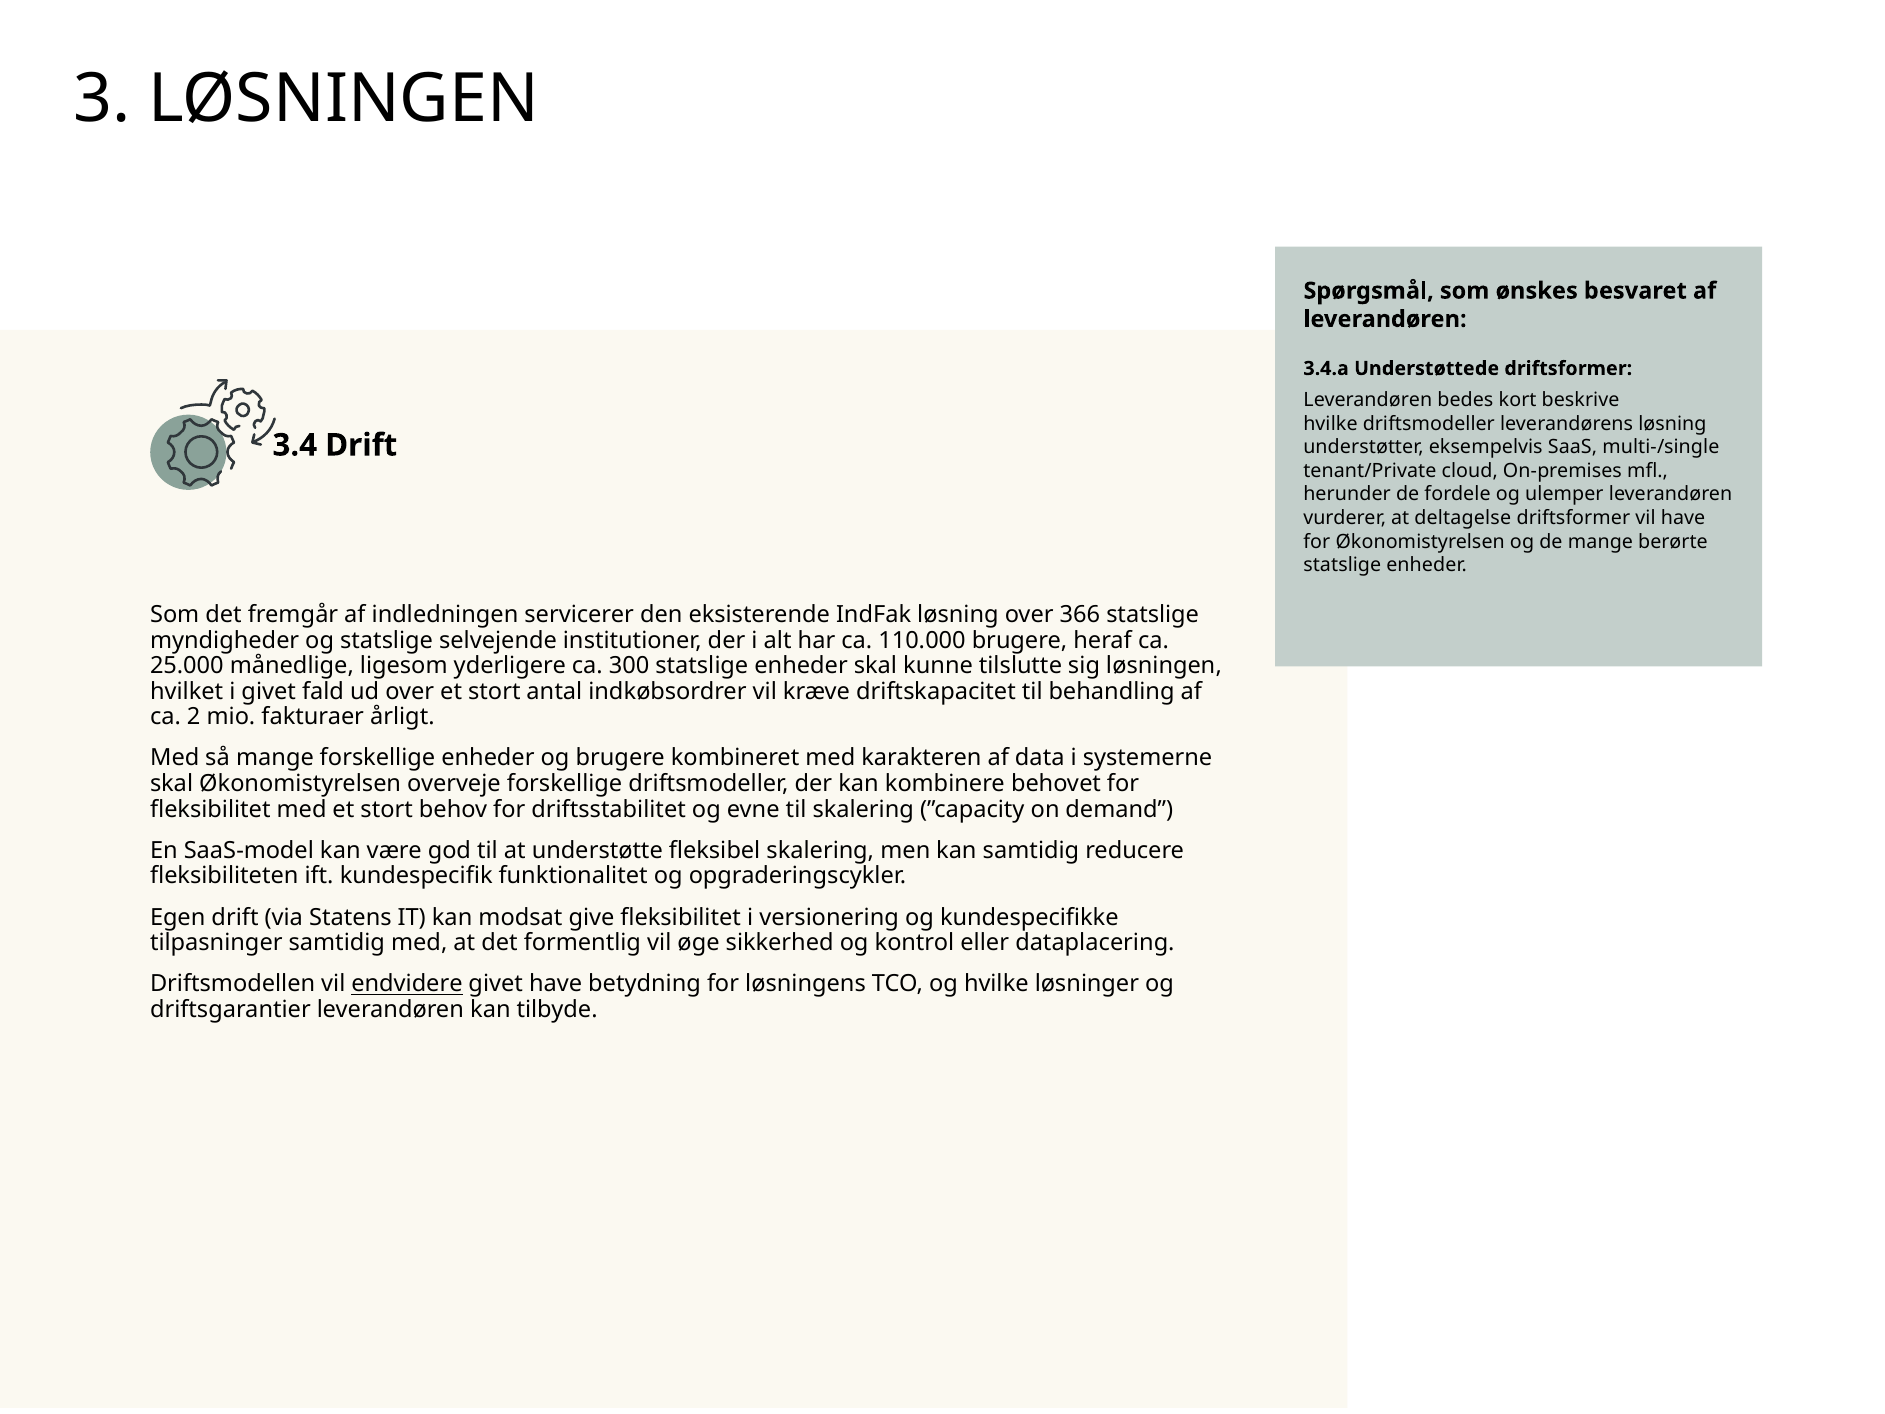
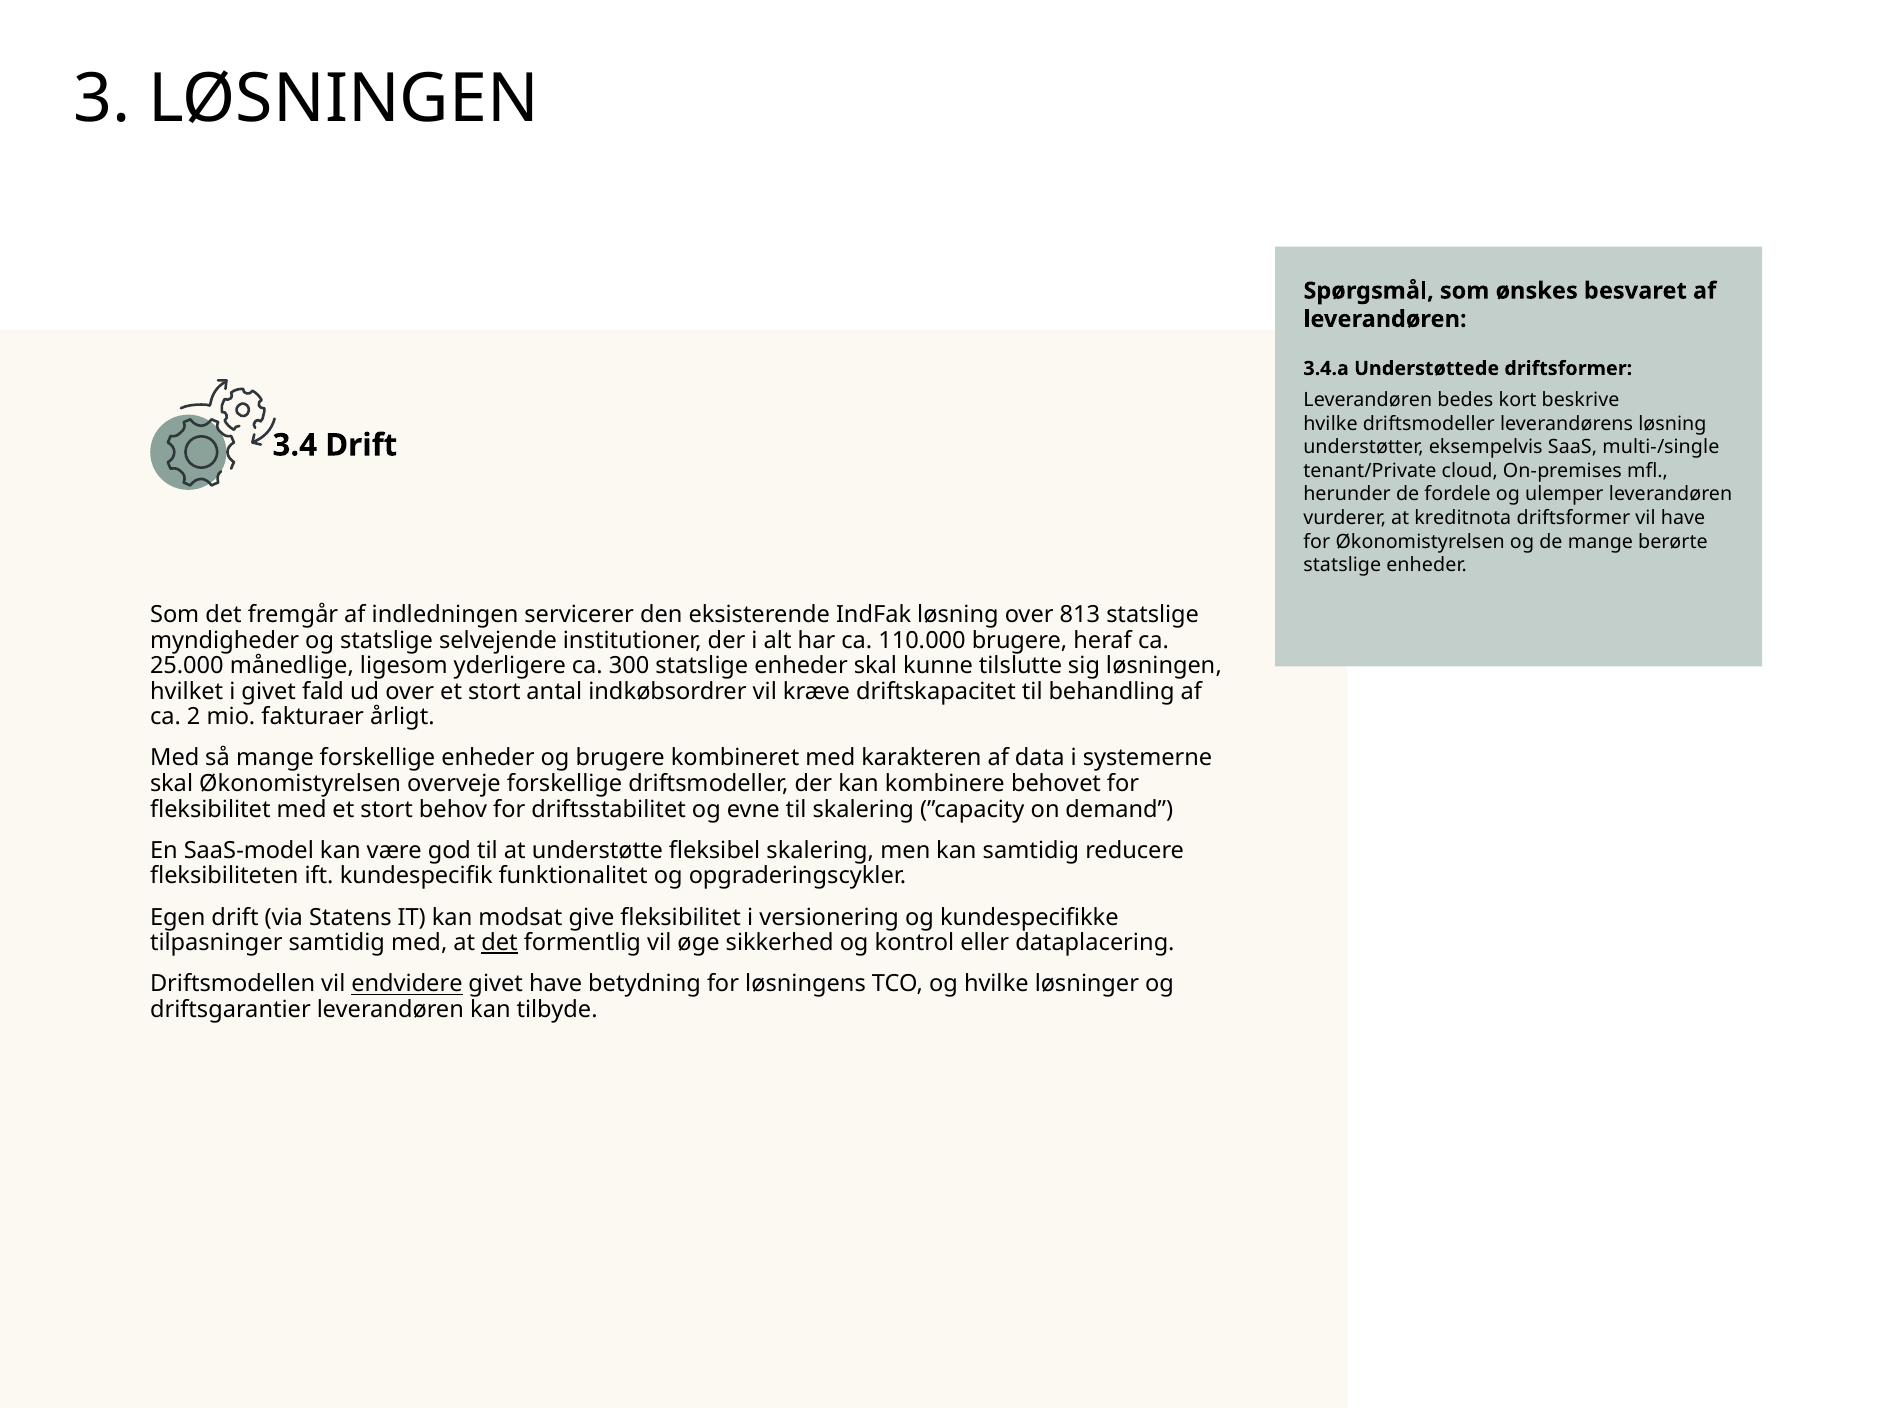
deltagelse: deltagelse -> kreditnota (1463, 518)
366: 366 -> 813 (1080, 615)
det underline: none -> present (500, 943)
